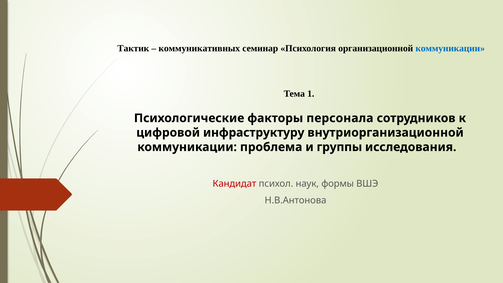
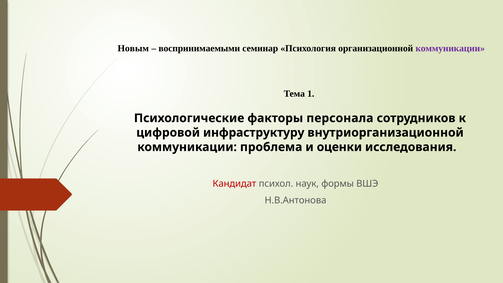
Тактик: Тактик -> Новым (133, 48)
коммуникативных: коммуникативных -> воспринимаемыми (199, 48)
коммуникации colour: blue -> purple (450, 48)
группы: группы -> оценки (339, 147)
